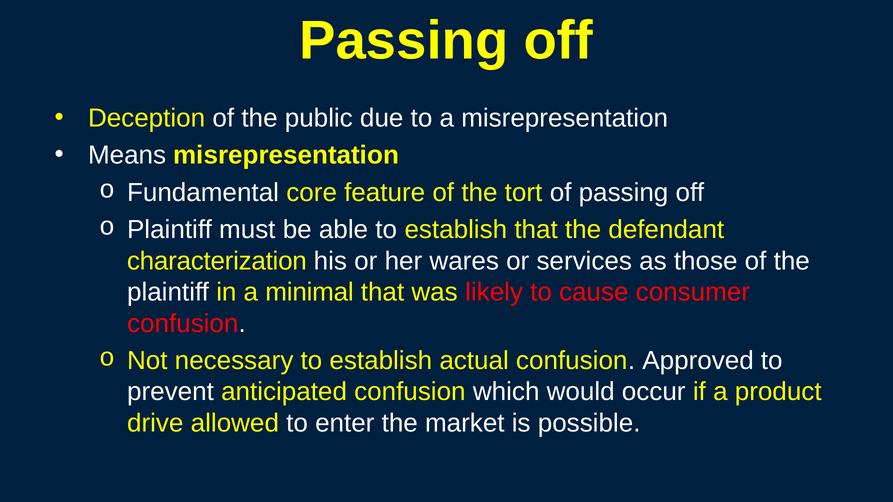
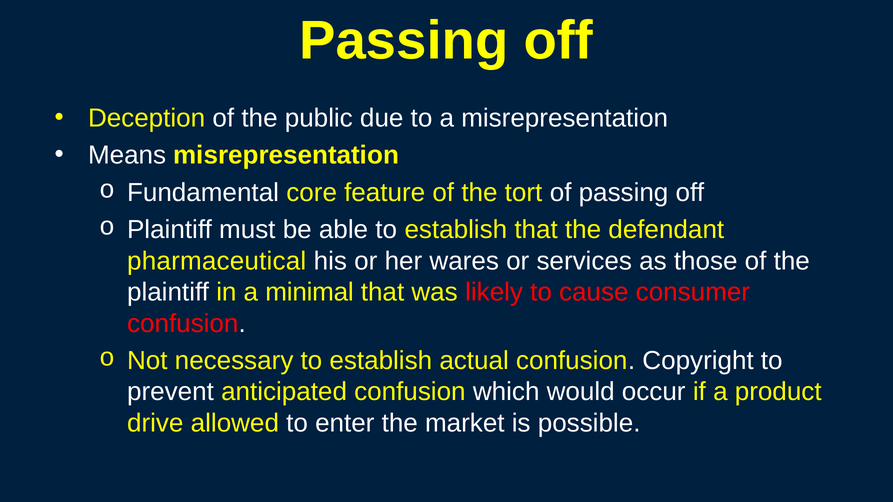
characterization: characterization -> pharmaceutical (217, 261)
Approved: Approved -> Copyright (698, 361)
